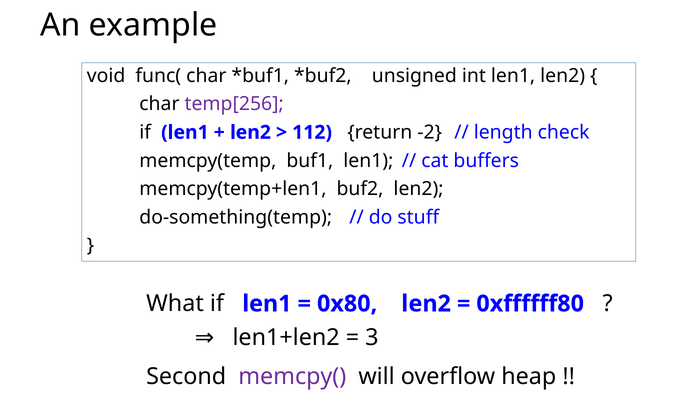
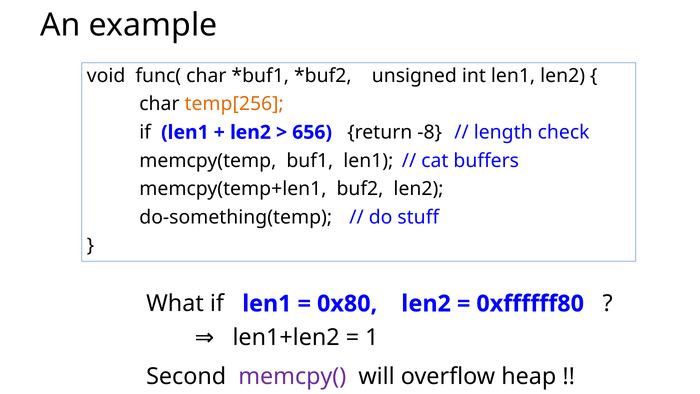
temp[256 colour: purple -> orange (234, 104)
112: 112 -> 656 (312, 132)
-2: -2 -> -8 (430, 132)
3: 3 -> 1 (372, 337)
